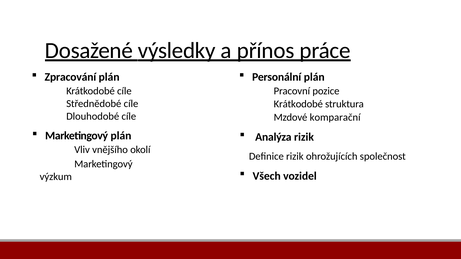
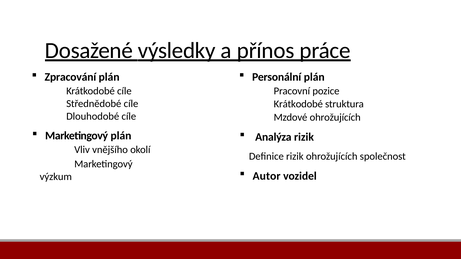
Mzdové komparační: komparační -> ohrožujících (335, 118)
Všech: Všech -> Autor (267, 176)
